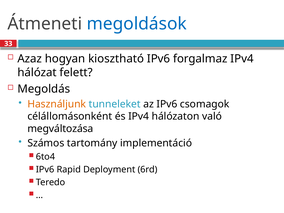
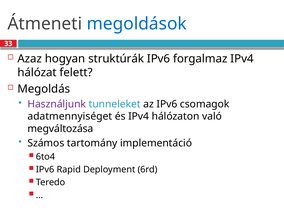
kiosztható: kiosztható -> struktúrák (116, 59)
Használjunk colour: orange -> purple (57, 104)
célállomásonként: célállomásonként -> adatmennyiséget (70, 116)
